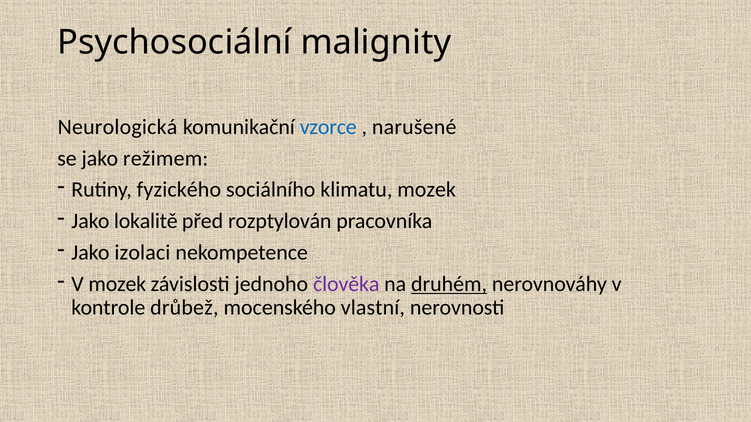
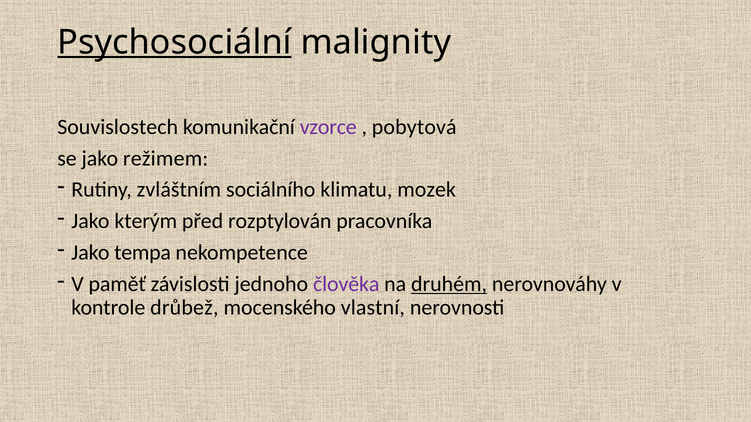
Psychosociální underline: none -> present (174, 42)
Neurologická: Neurologická -> Souvislostech (118, 127)
vzorce colour: blue -> purple (328, 127)
narušené: narušené -> pobytová (414, 127)
fyzického: fyzického -> zvláštním (179, 190)
lokalitě: lokalitě -> kterým (146, 221)
izolaci: izolaci -> tempa (143, 253)
V mozek: mozek -> paměť (117, 284)
